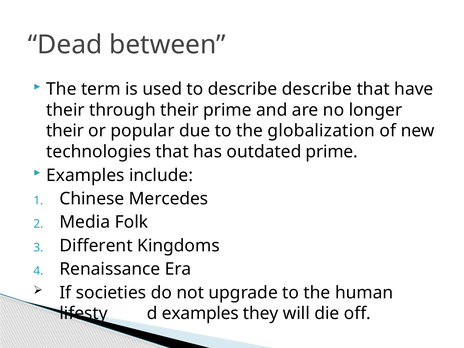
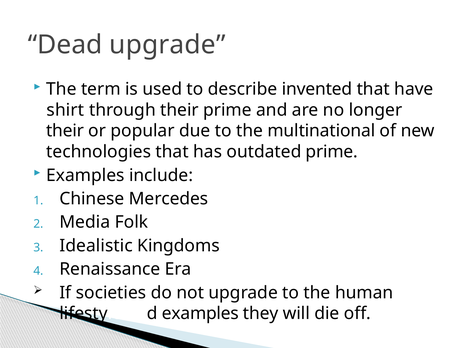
Dead between: between -> upgrade (167, 45)
describe describe: describe -> invented (317, 89)
their: their -> shirt (65, 110)
globalization: globalization -> multinational (321, 131)
Different: Different -> Idealistic (96, 246)
